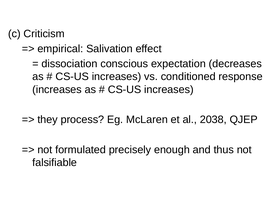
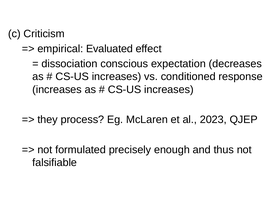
Salivation: Salivation -> Evaluated (109, 49)
2038: 2038 -> 2023 (213, 120)
